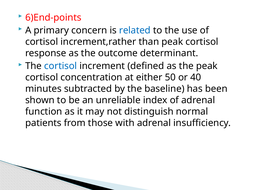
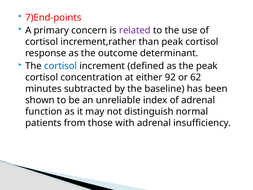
6)End-points: 6)End-points -> 7)End-points (53, 17)
related colour: blue -> purple (135, 30)
50: 50 -> 92 (170, 77)
40: 40 -> 62 (196, 77)
